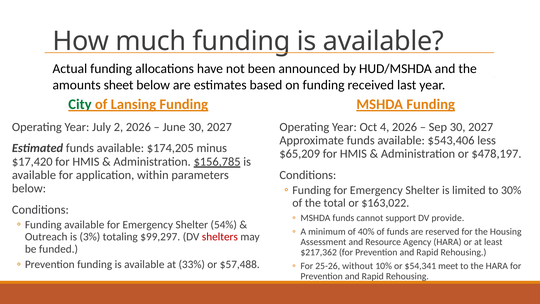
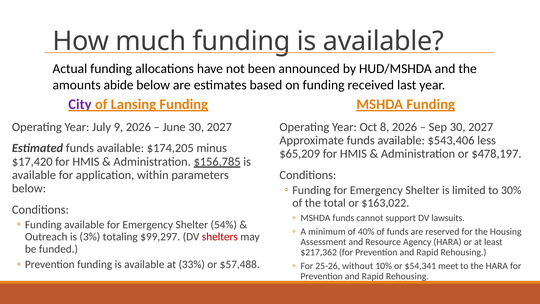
sheet: sheet -> abide (119, 85)
City colour: green -> purple (80, 104)
2: 2 -> 9 (118, 127)
4: 4 -> 8 (385, 127)
provide: provide -> lawsuits (448, 218)
